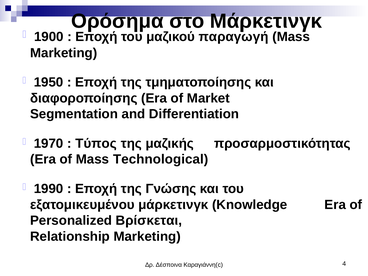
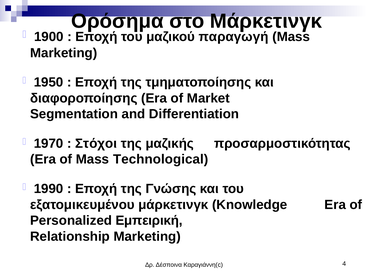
Τύπος: Τύπος -> Στόχοι (96, 143)
Βρίσκεται: Βρίσκεται -> Εμπειρική (149, 221)
